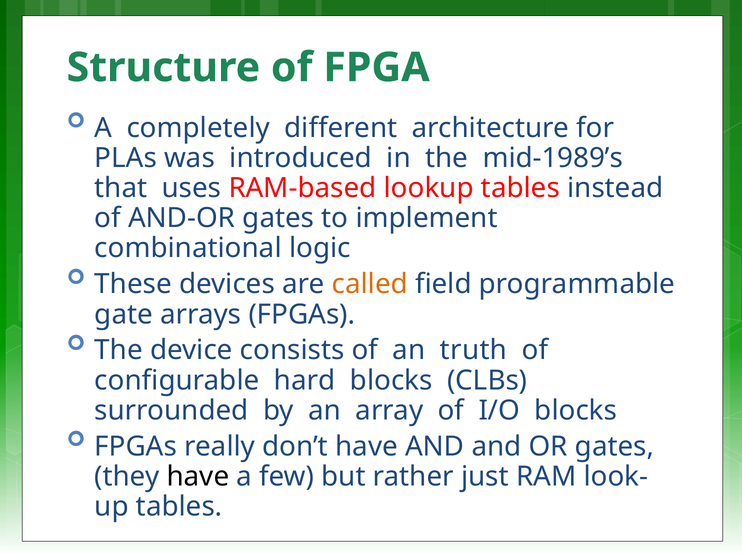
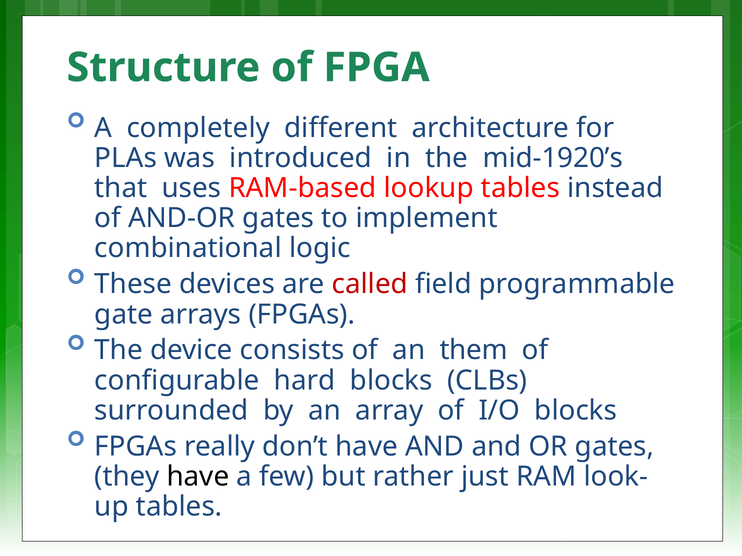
mid-1989’s: mid-1989’s -> mid-1920’s (553, 158)
called colour: orange -> red (370, 285)
truth: truth -> them (474, 351)
